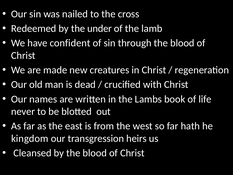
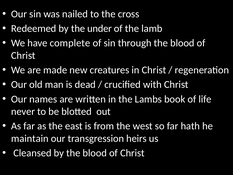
confident: confident -> complete (70, 43)
kingdom: kingdom -> maintain (30, 138)
